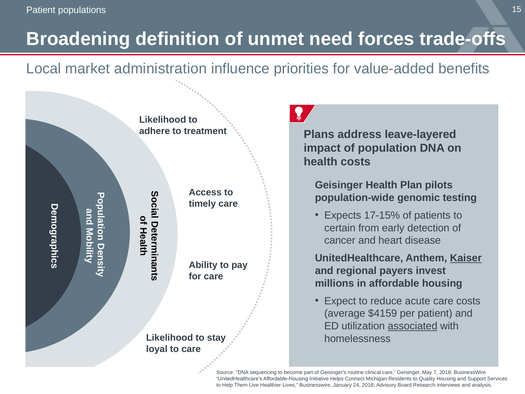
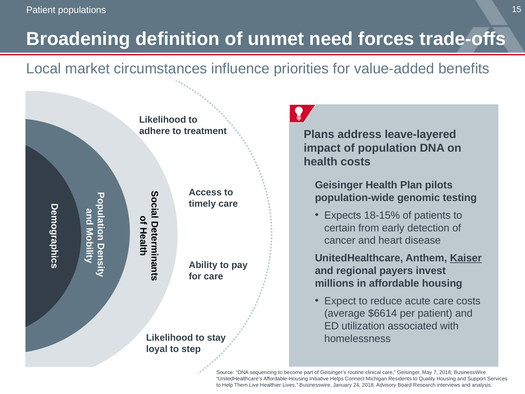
administration: administration -> circumstances (161, 69)
17-15%: 17-15% -> 18-15% (382, 215)
$4159: $4159 -> $6614 (383, 313)
associated underline: present -> none (413, 326)
to care: care -> step (191, 349)
